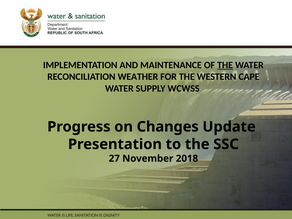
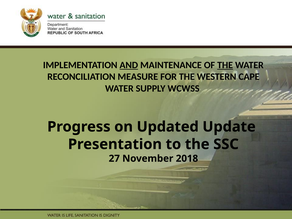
AND underline: none -> present (129, 65)
WEATHER: WEATHER -> MEASURE (138, 77)
Changes: Changes -> Updated (168, 127)
